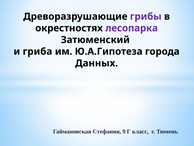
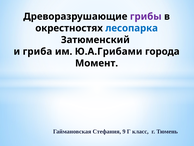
лесопарка colour: purple -> blue (132, 28)
Ю.А.Гипотеза: Ю.А.Гипотеза -> Ю.А.Грибами (109, 51)
Данных: Данных -> Момент (97, 63)
